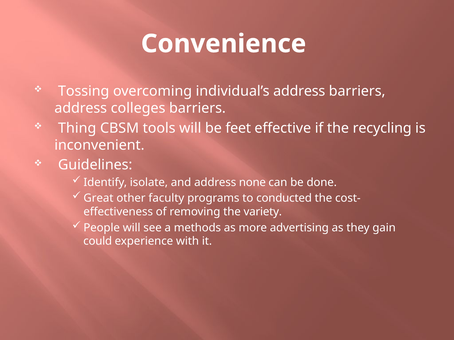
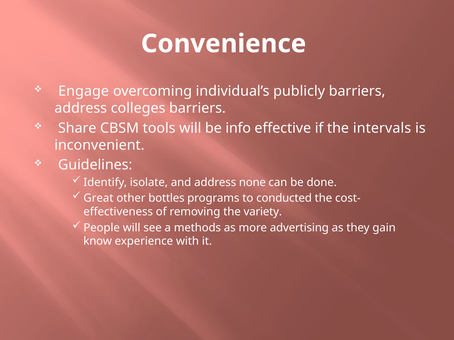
Tossing: Tossing -> Engage (84, 91)
individual’s address: address -> publicly (299, 91)
Thing: Thing -> Share (77, 128)
feet: feet -> info (238, 128)
recycling: recycling -> intervals (382, 128)
faculty: faculty -> bottles (166, 198)
could: could -> know (98, 242)
